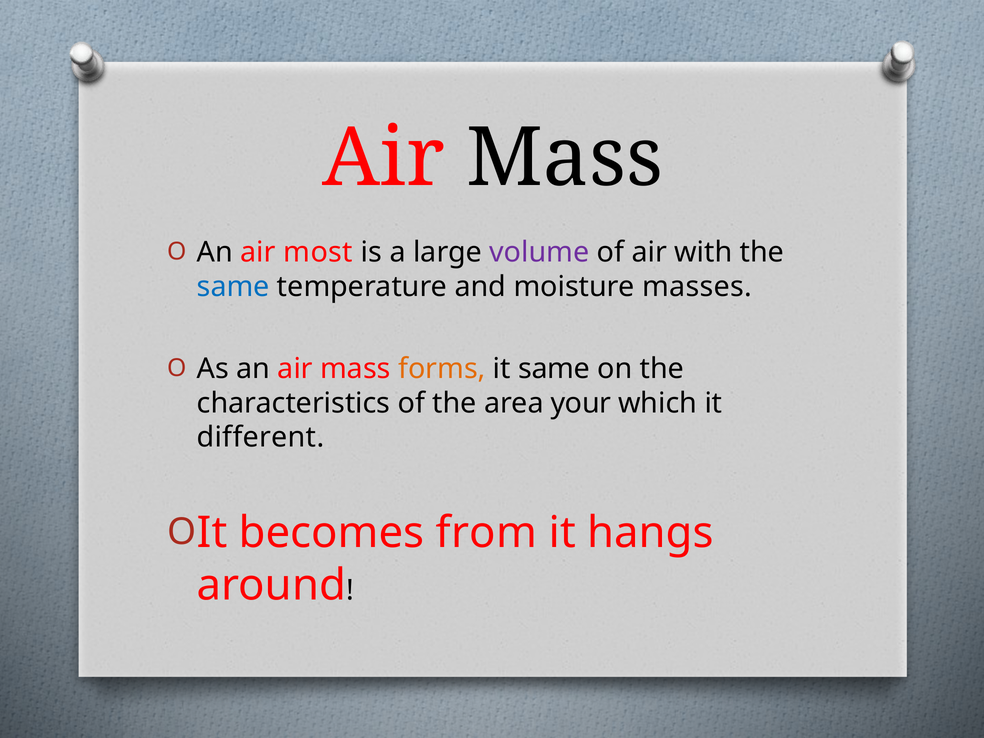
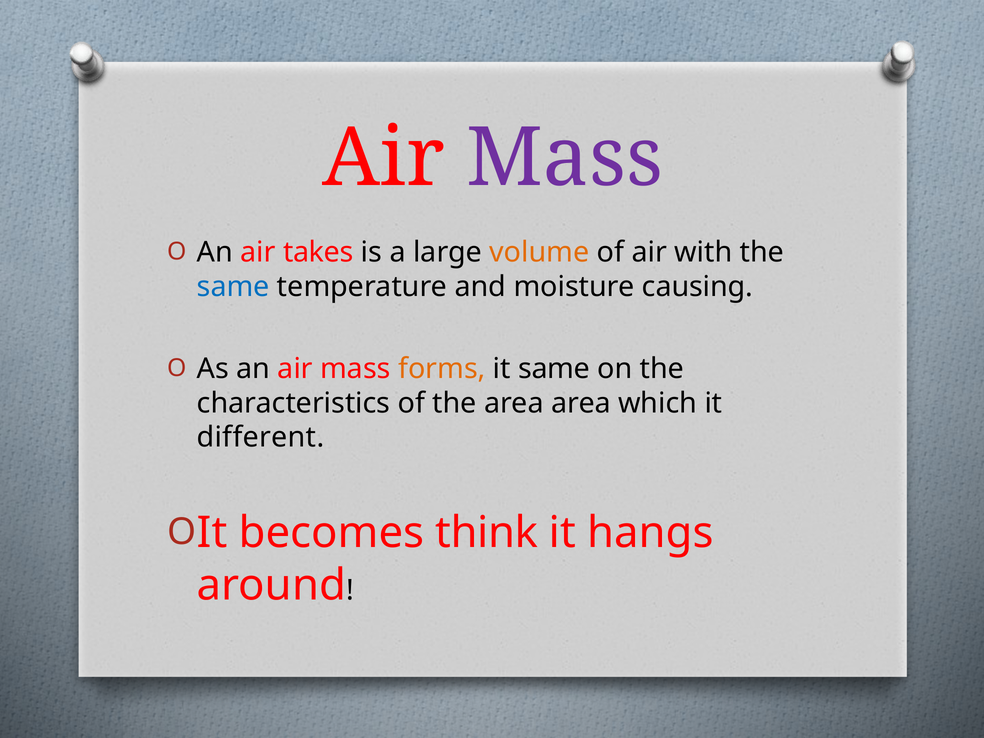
Mass colour: black -> purple (565, 158)
most: most -> takes (318, 252)
volume colour: purple -> orange (539, 252)
masses: masses -> causing (697, 287)
area your: your -> area (581, 403)
from: from -> think (487, 533)
